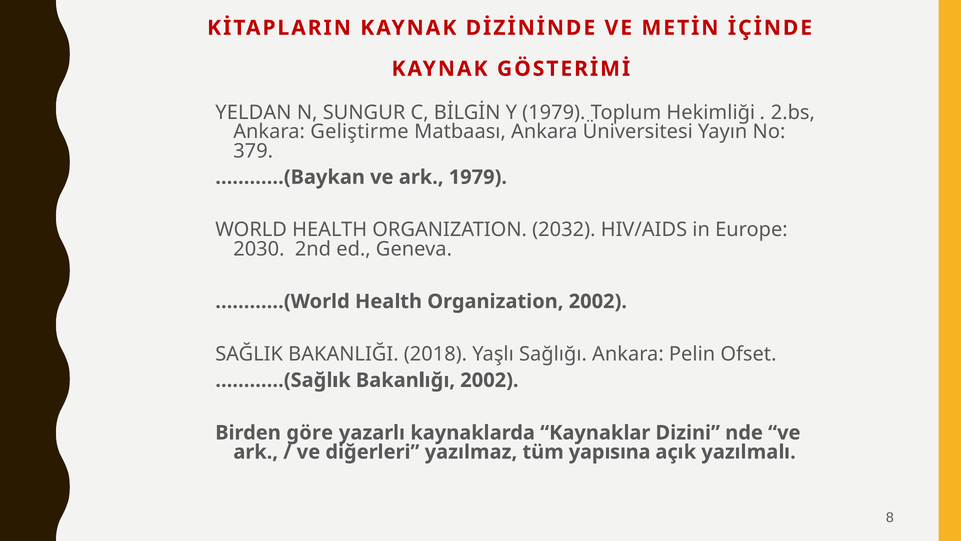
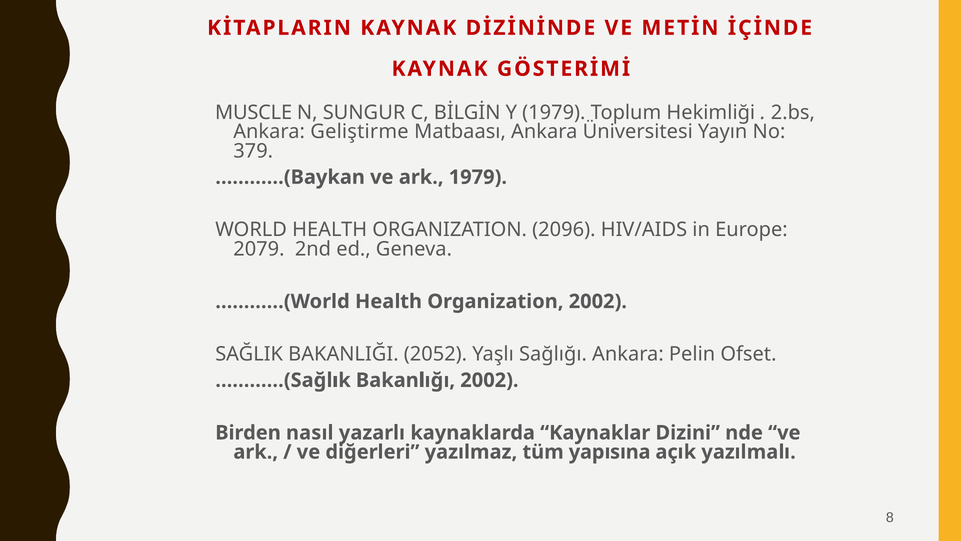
YELDAN: YELDAN -> MUSCLE (254, 112)
2032: 2032 -> 2096 (564, 230)
2030: 2030 -> 2079 (259, 249)
2018: 2018 -> 2052 (435, 354)
göre: göre -> nasıl (310, 432)
